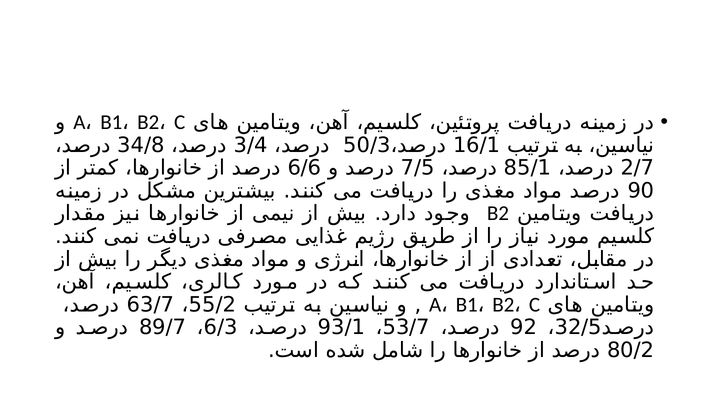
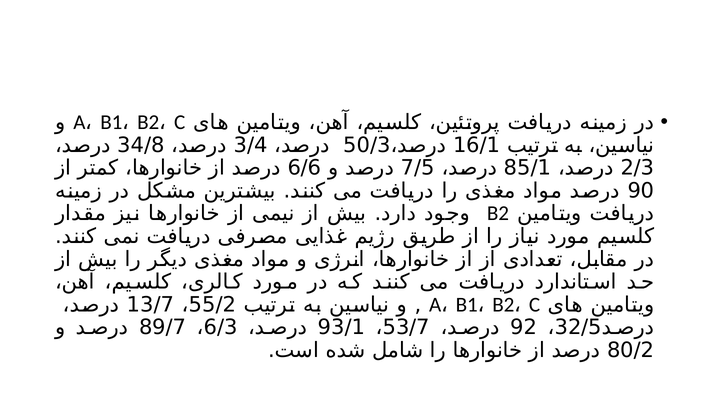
2/7: 2/7 -> 2/3 (637, 168)
63/7: 63/7 -> 13/7 (151, 304)
